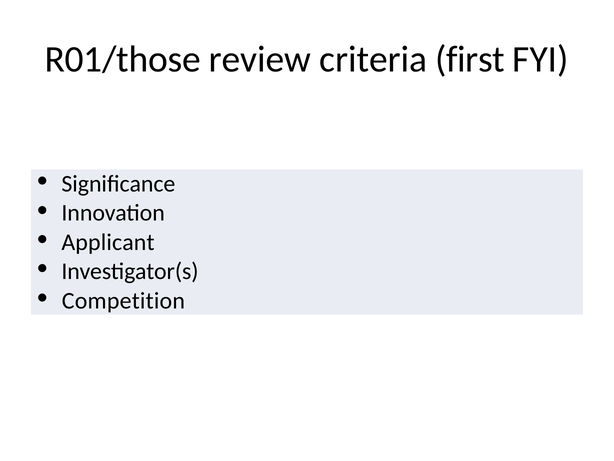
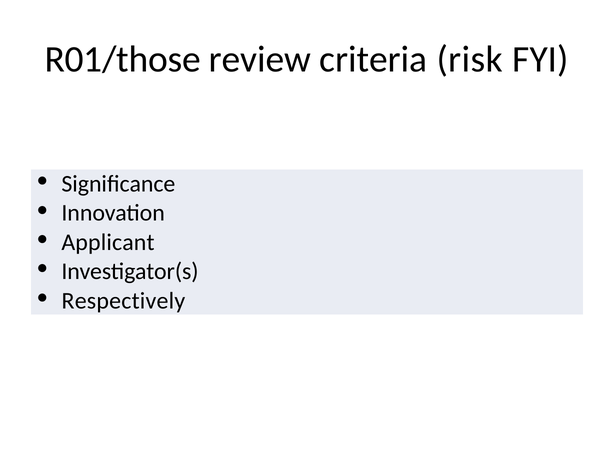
first: first -> risk (470, 59)
Competition: Competition -> Respectively (123, 300)
